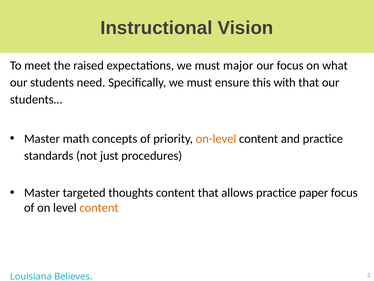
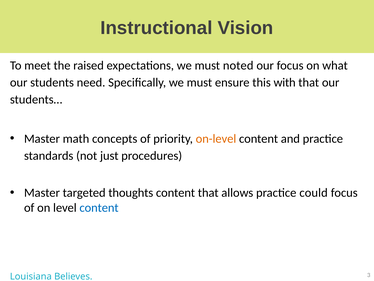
major: major -> noted (238, 65)
paper: paper -> could (314, 193)
content colour: orange -> blue (99, 207)
